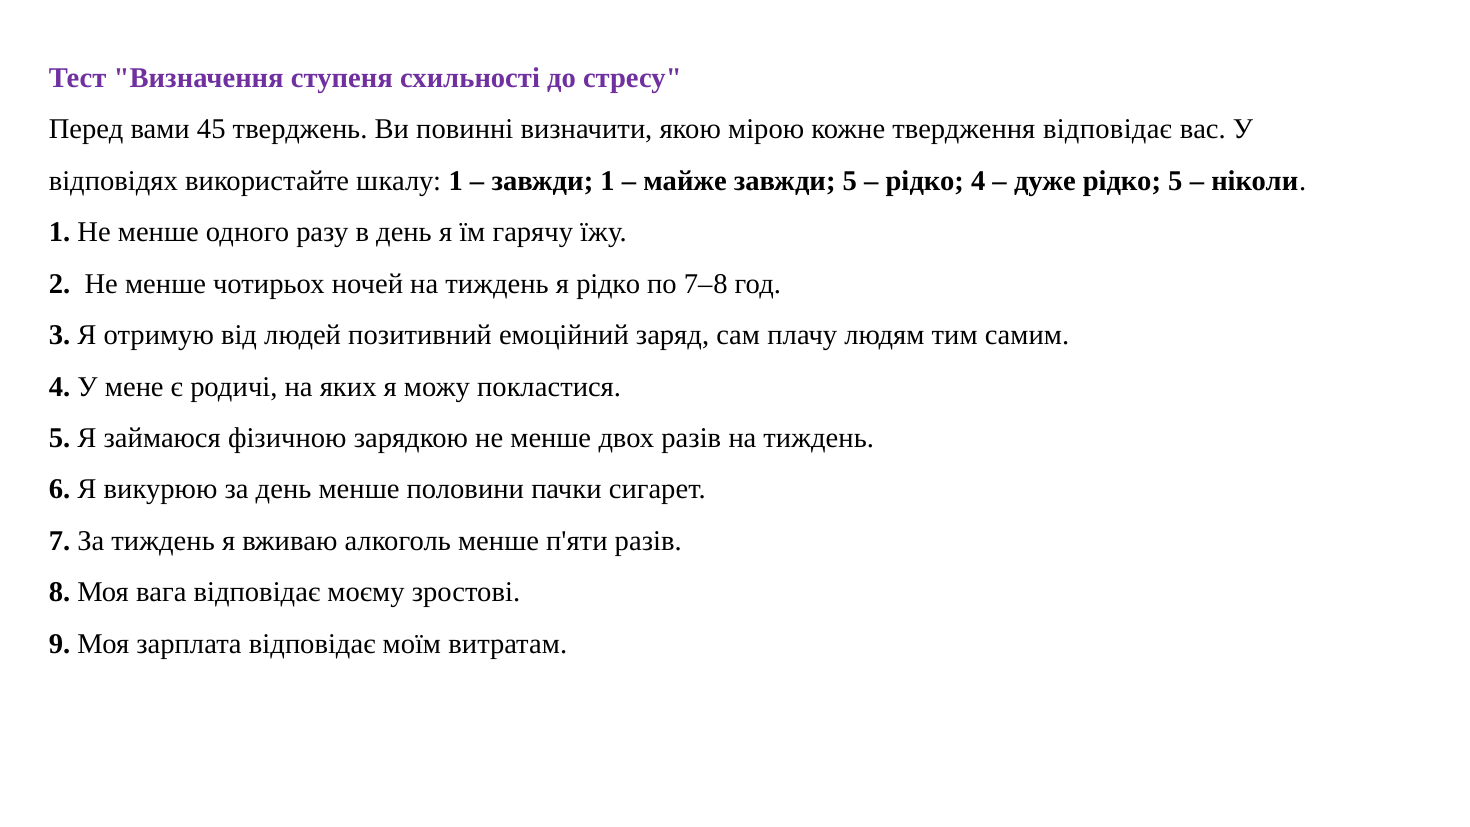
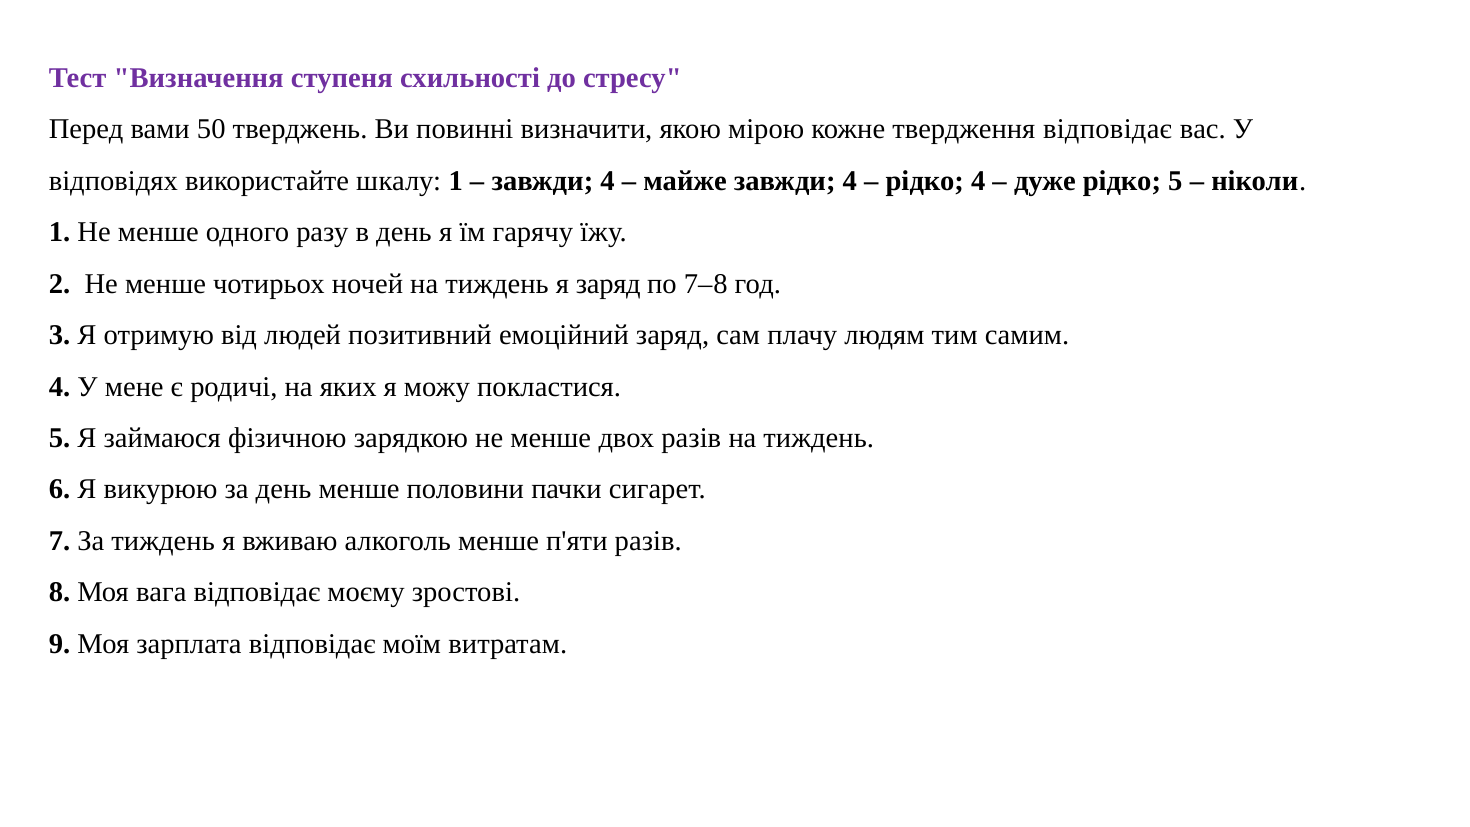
45: 45 -> 50 (211, 129)
1: 1 -> 4 (608, 181)
майже завжди 5: 5 -> 4 (850, 181)
я рідко: рідко -> заряд (608, 284)
